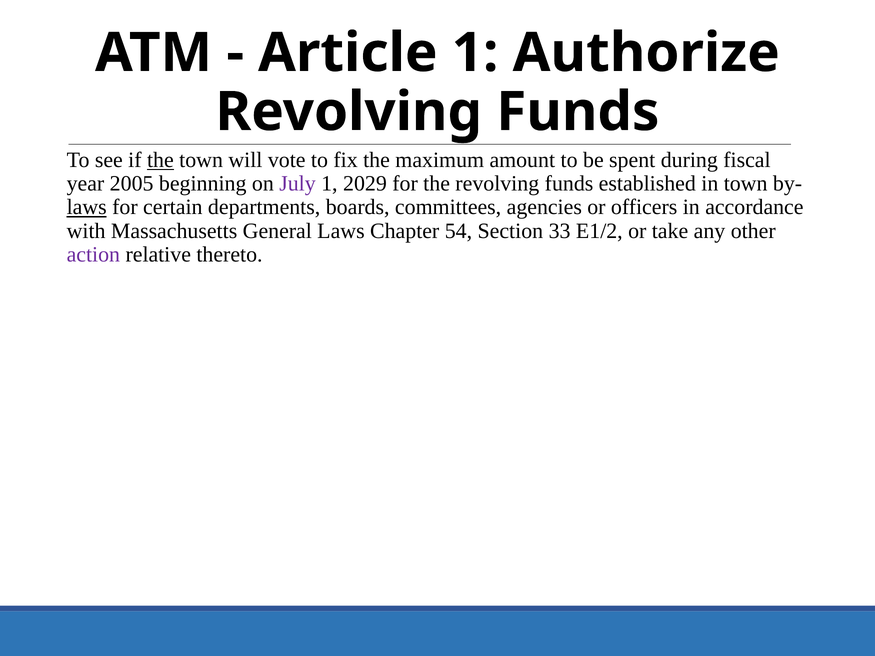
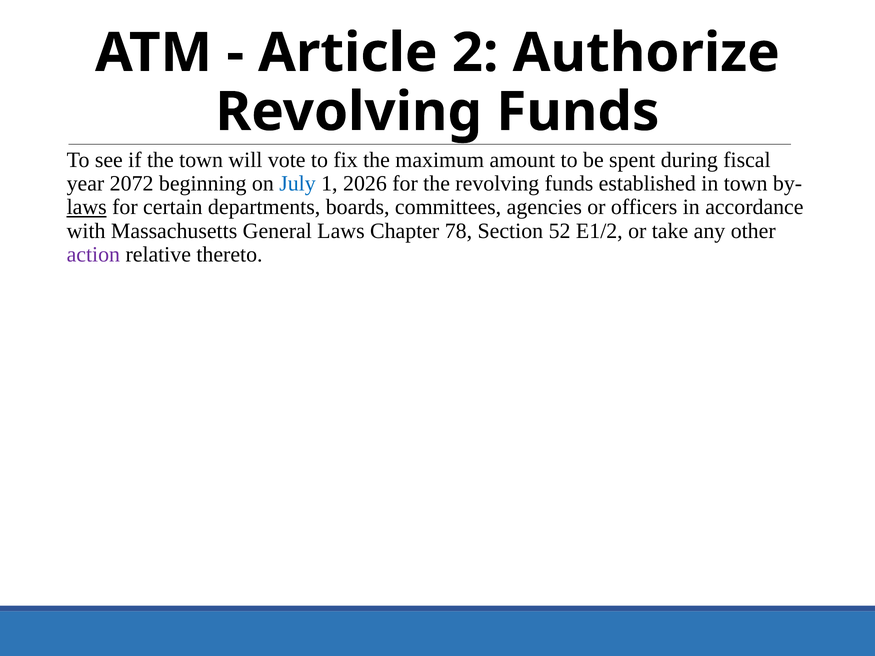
Article 1: 1 -> 2 (475, 53)
the underline: present -> none (160, 160)
2005: 2005 -> 2072 (132, 184)
July colour: purple -> blue (298, 184)
2029: 2029 -> 2026 (365, 184)
54: 54 -> 78 (458, 231)
33: 33 -> 52 (560, 231)
